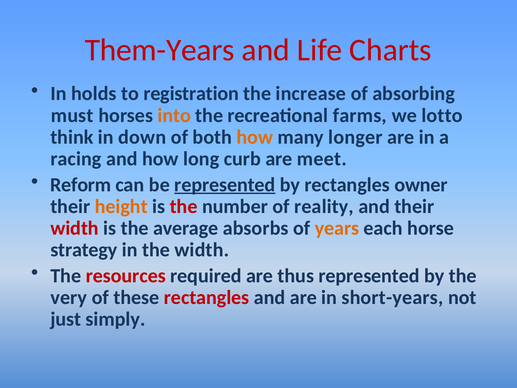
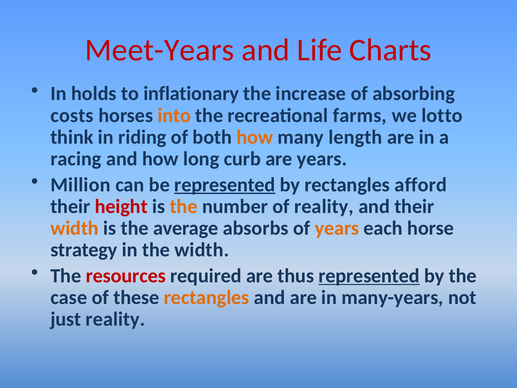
Them-Years: Them-Years -> Meet-Years (159, 50)
registration: registration -> inflationary (191, 94)
must: must -> costs (72, 115)
down: down -> riding (142, 137)
longer: longer -> length (355, 137)
are meet: meet -> years (322, 159)
Reform: Reform -> Million (81, 185)
owner: owner -> afford (421, 185)
height colour: orange -> red (121, 206)
the colour: red -> orange (184, 206)
width colour: red -> orange (75, 228)
represented underline: none -> present (369, 276)
very: very -> case (69, 297)
rectangles colour: red -> orange (207, 297)
short-years: short-years -> many-years (392, 297)
just simply: simply -> reality (115, 319)
